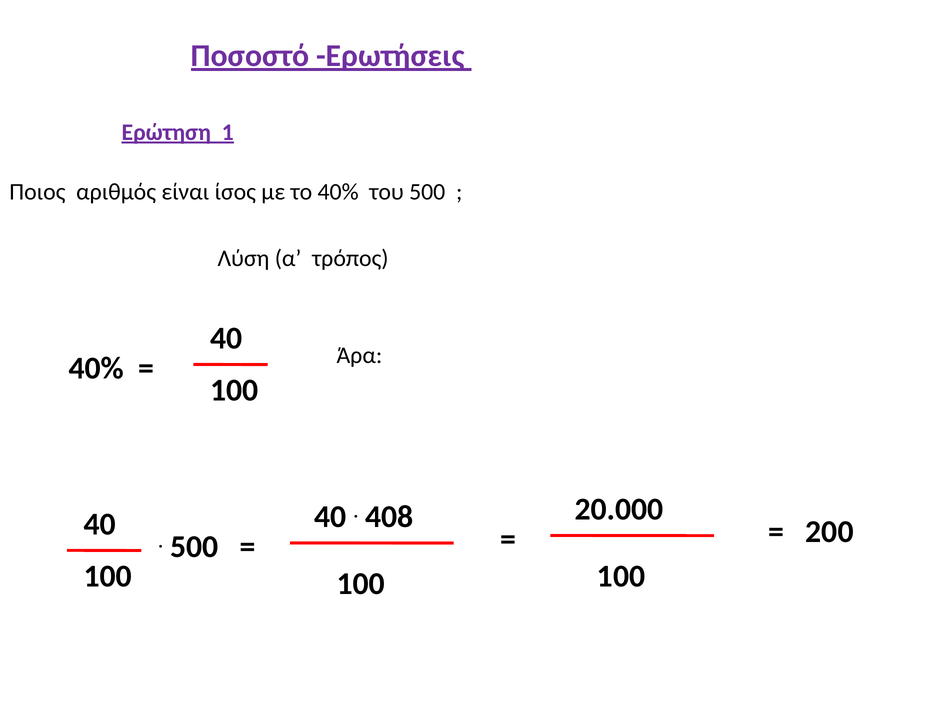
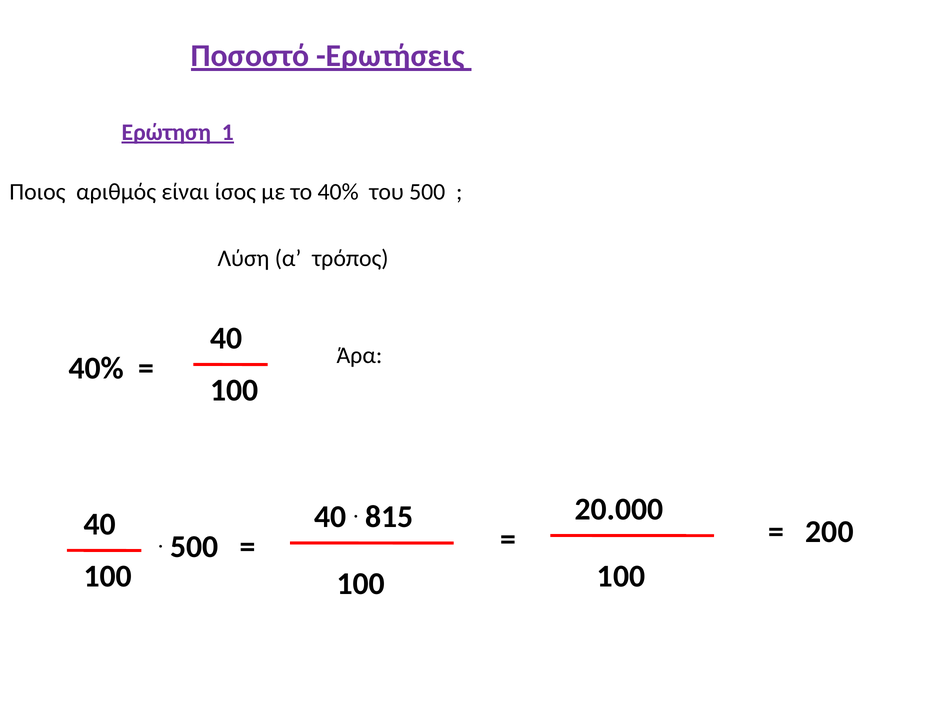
408: 408 -> 815 (389, 517)
